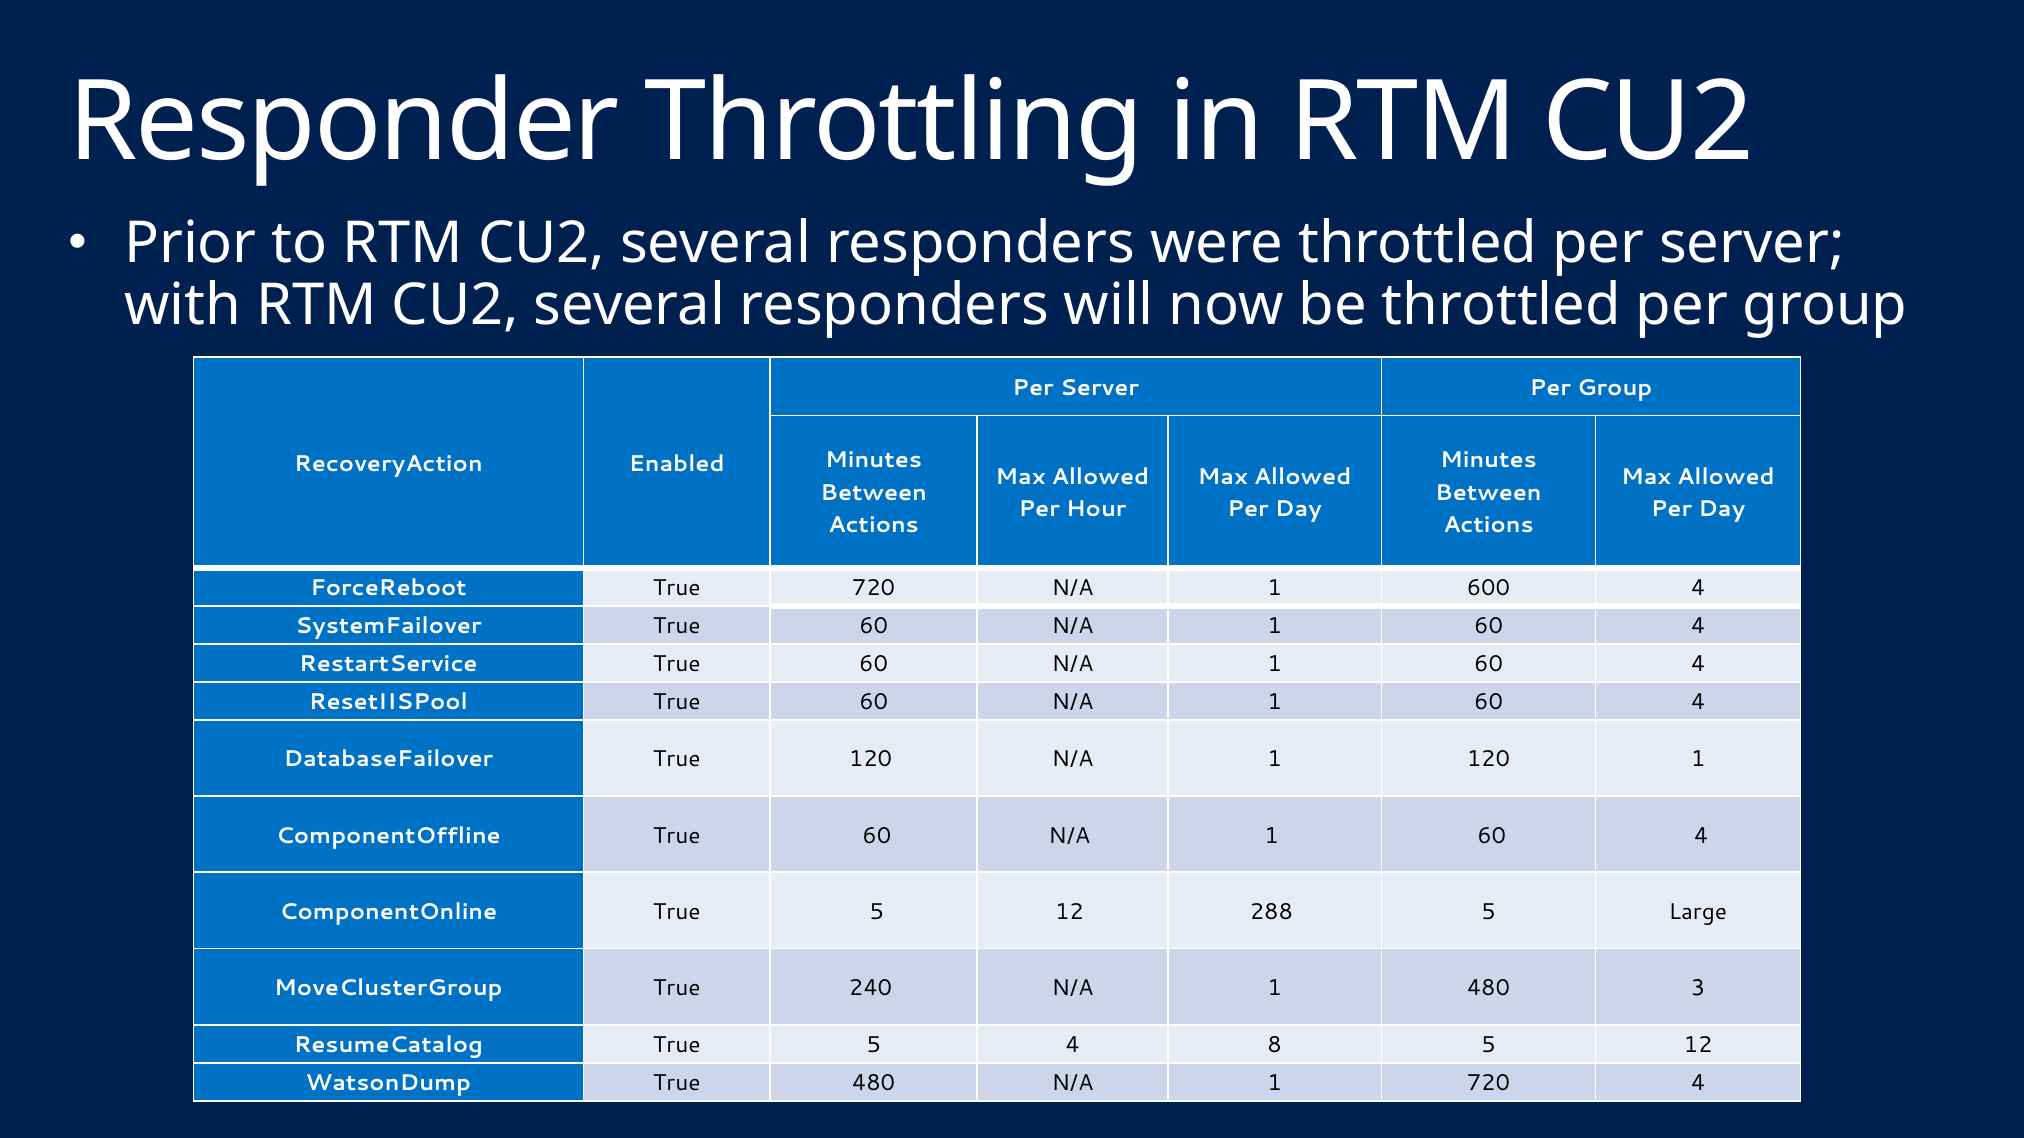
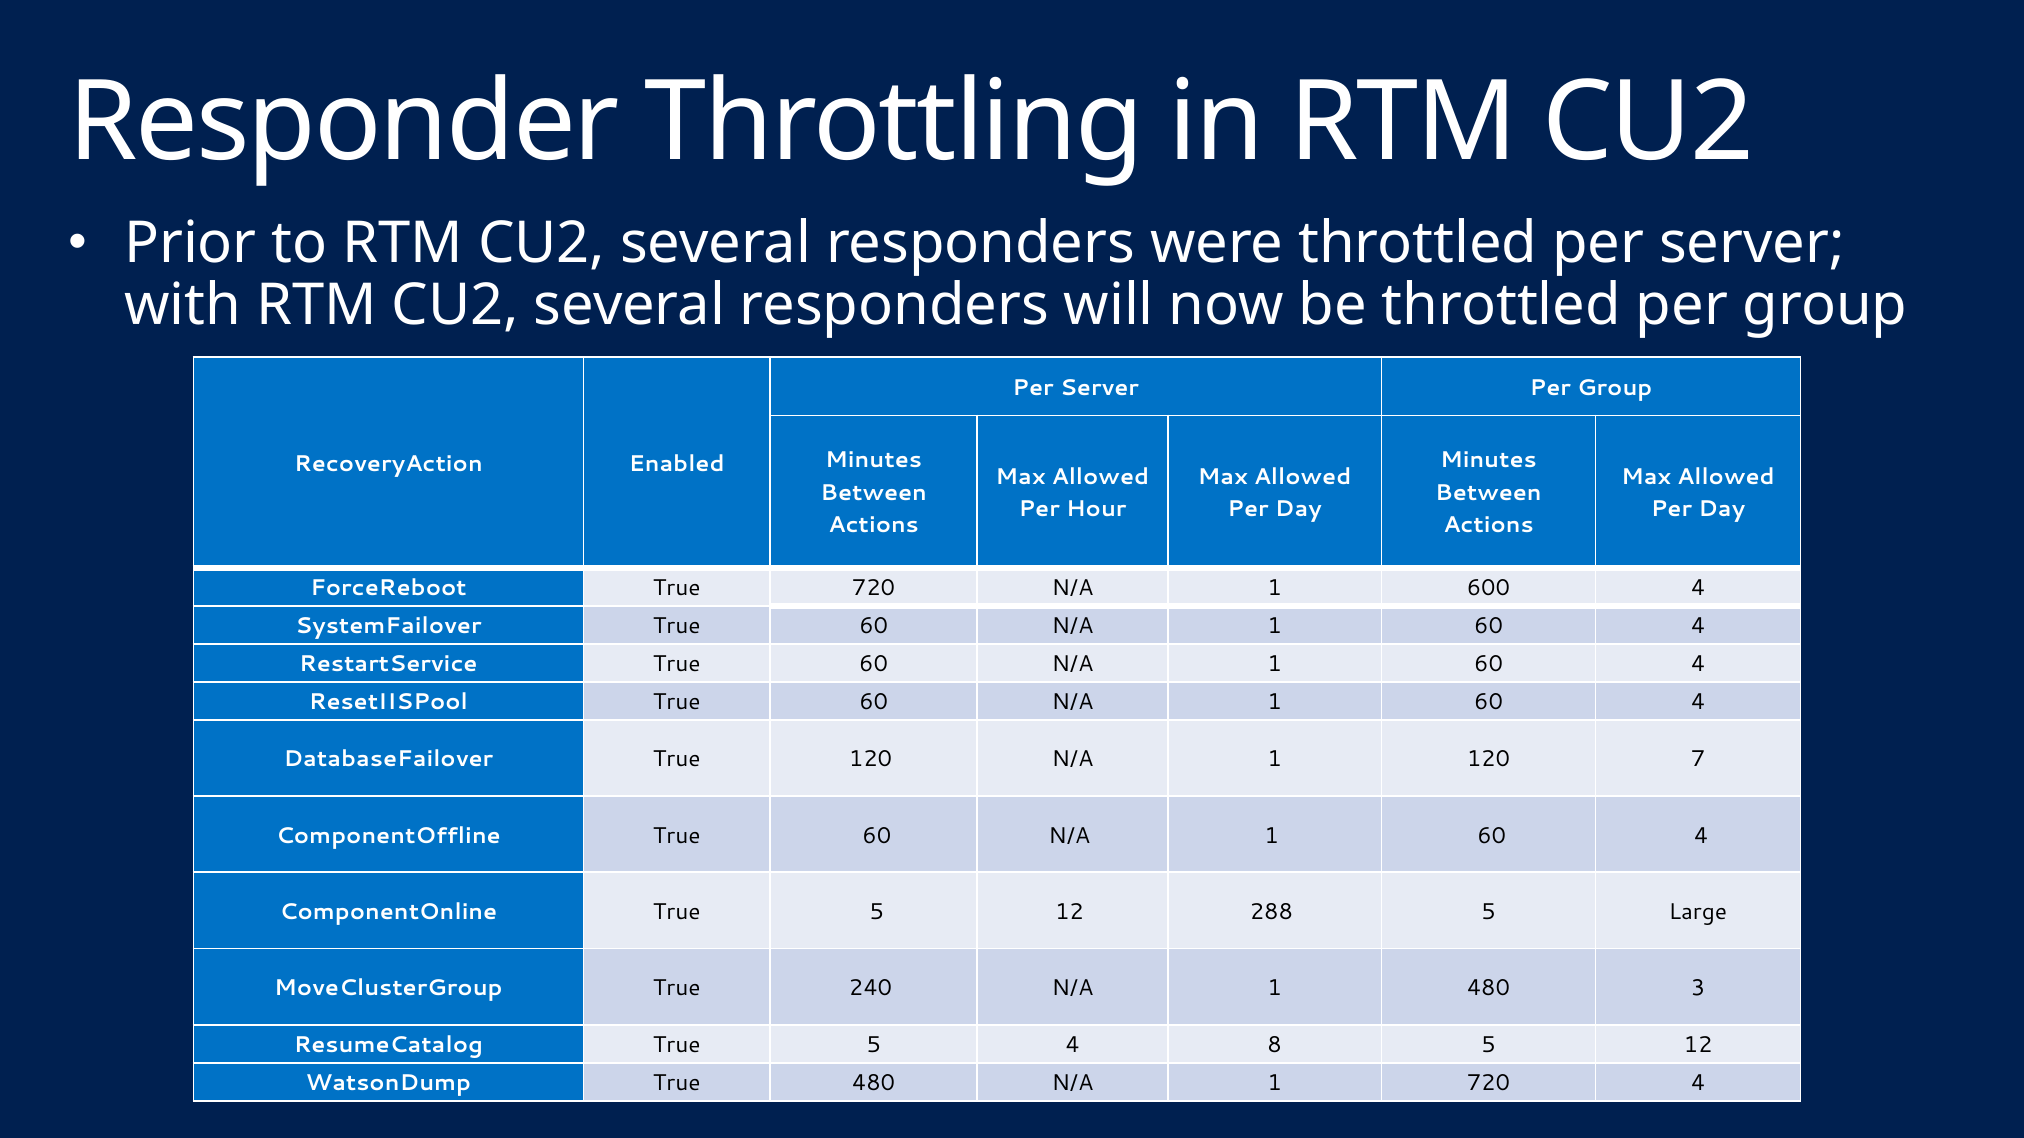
120 1: 1 -> 7 (1698, 760)
